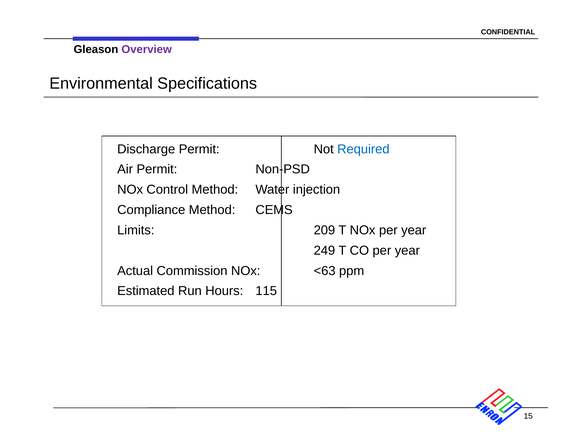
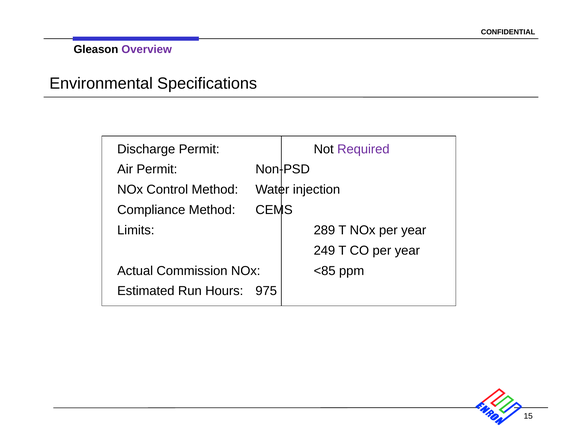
Required colour: blue -> purple (363, 149)
209: 209 -> 289 (324, 230)
<63: <63 -> <85 (325, 270)
115: 115 -> 975 (266, 291)
